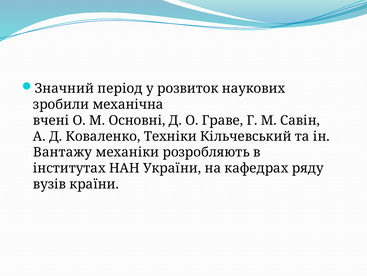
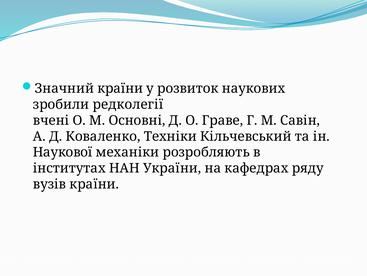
Значний період: період -> країни (120, 88)
механічна: механічна -> редколегії (128, 104)
Вантажу: Вантажу -> Наукової (63, 152)
